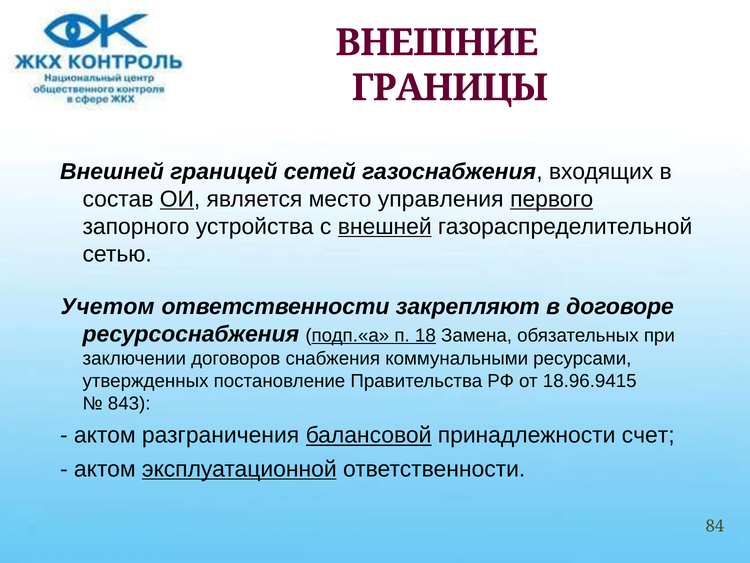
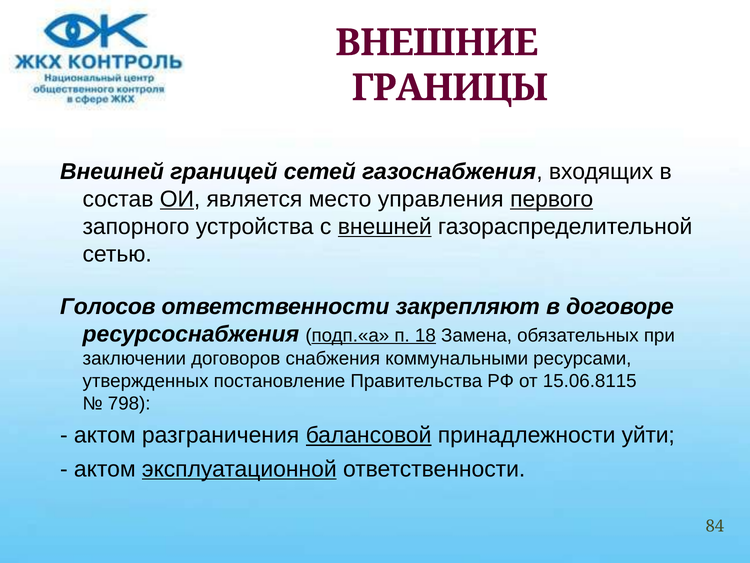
Учетом: Учетом -> Голосов (108, 306)
18.96.9415: 18.96.9415 -> 15.06.8115 (590, 381)
843: 843 -> 798 (129, 403)
счет: счет -> уйти (648, 435)
